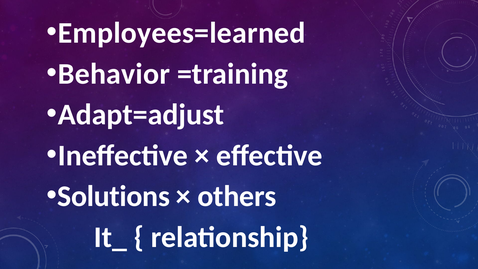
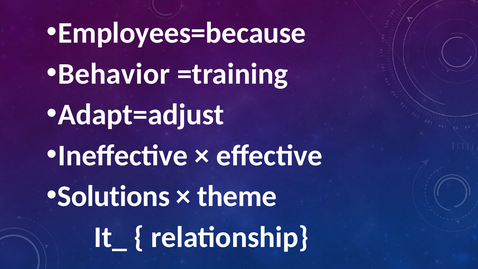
Employees=learned: Employees=learned -> Employees=because (182, 33)
others: others -> theme (237, 196)
